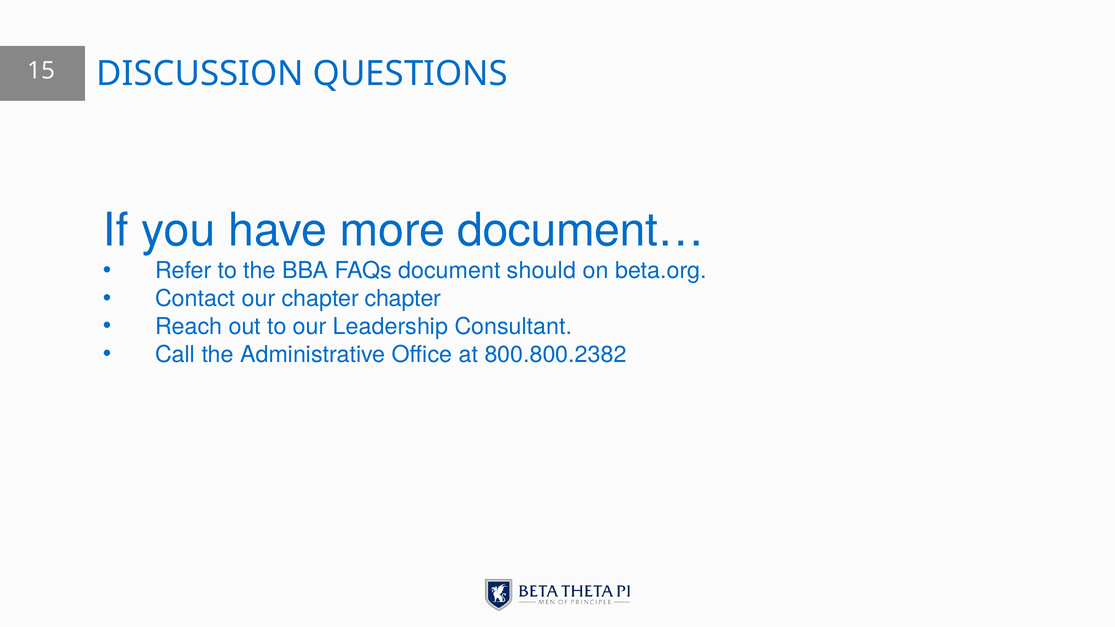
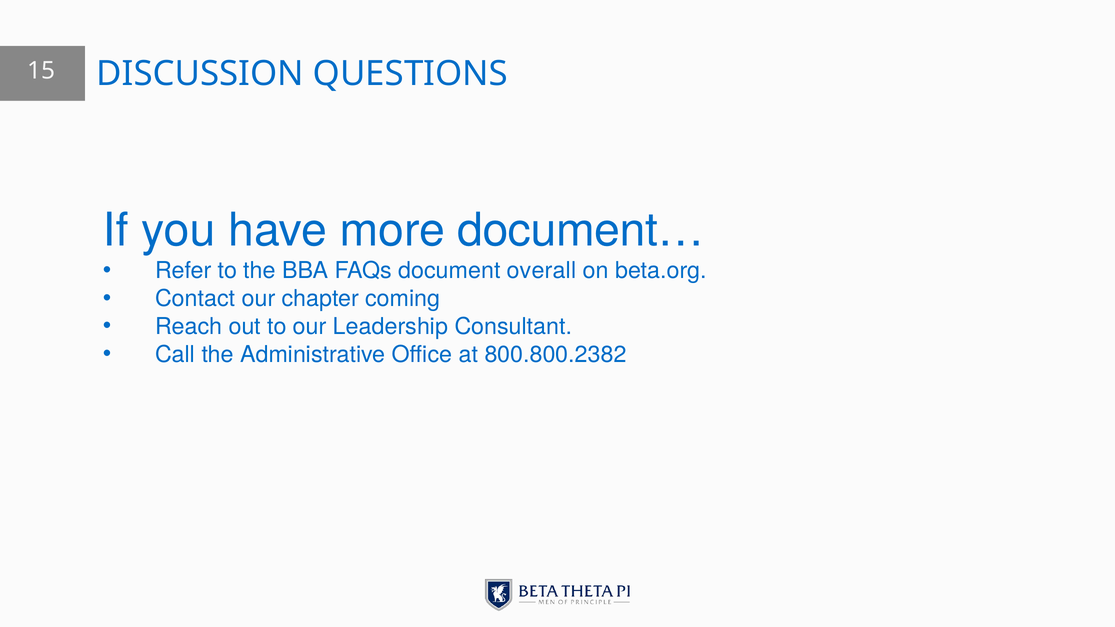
should: should -> overall (542, 271)
chapter chapter: chapter -> coming (403, 299)
